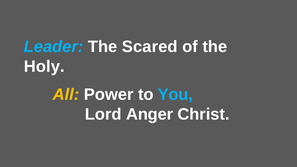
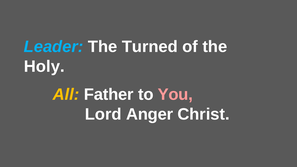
Scared: Scared -> Turned (150, 47)
Power: Power -> Father (109, 95)
You colour: light blue -> pink (175, 95)
